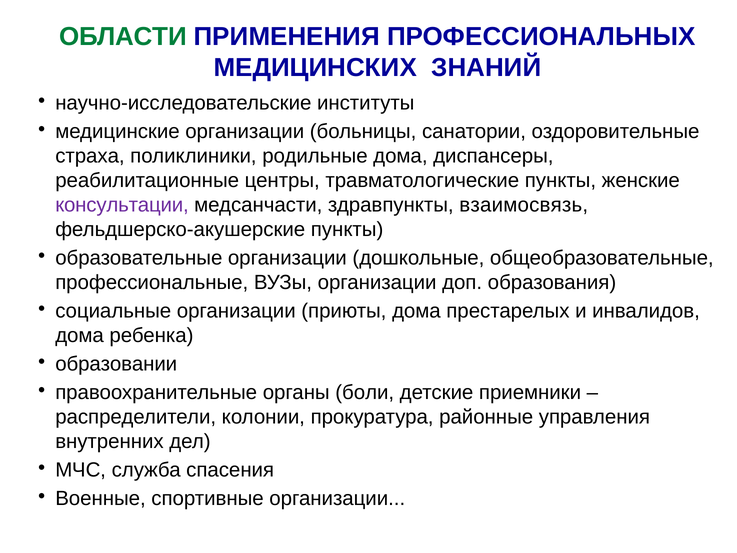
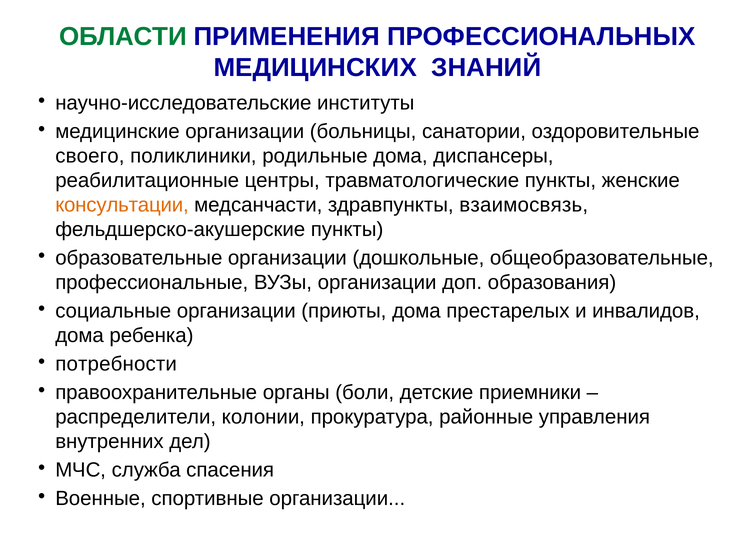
страха: страха -> своего (90, 156)
консультации colour: purple -> orange (122, 205)
образовании: образовании -> потребности (116, 364)
